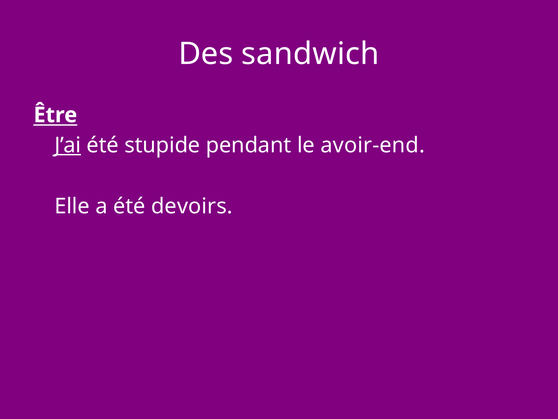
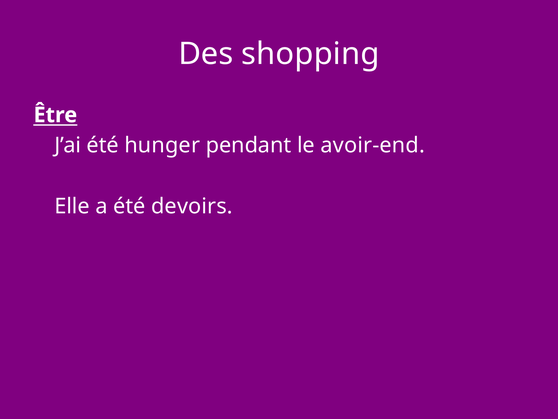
sandwich: sandwich -> shopping (310, 54)
J’ai underline: present -> none (68, 145)
stupide: stupide -> hunger (162, 145)
